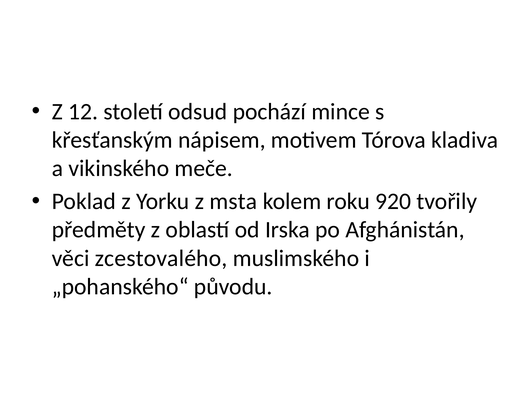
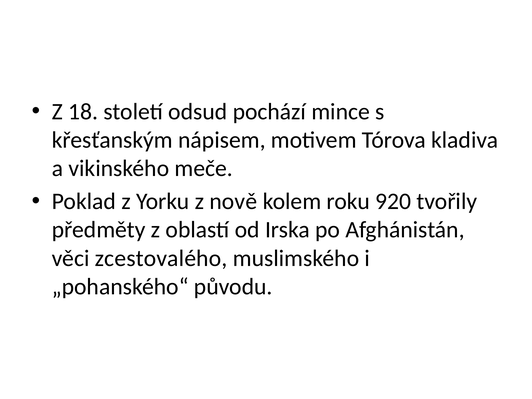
12: 12 -> 18 (83, 112)
msta: msta -> nově (233, 201)
